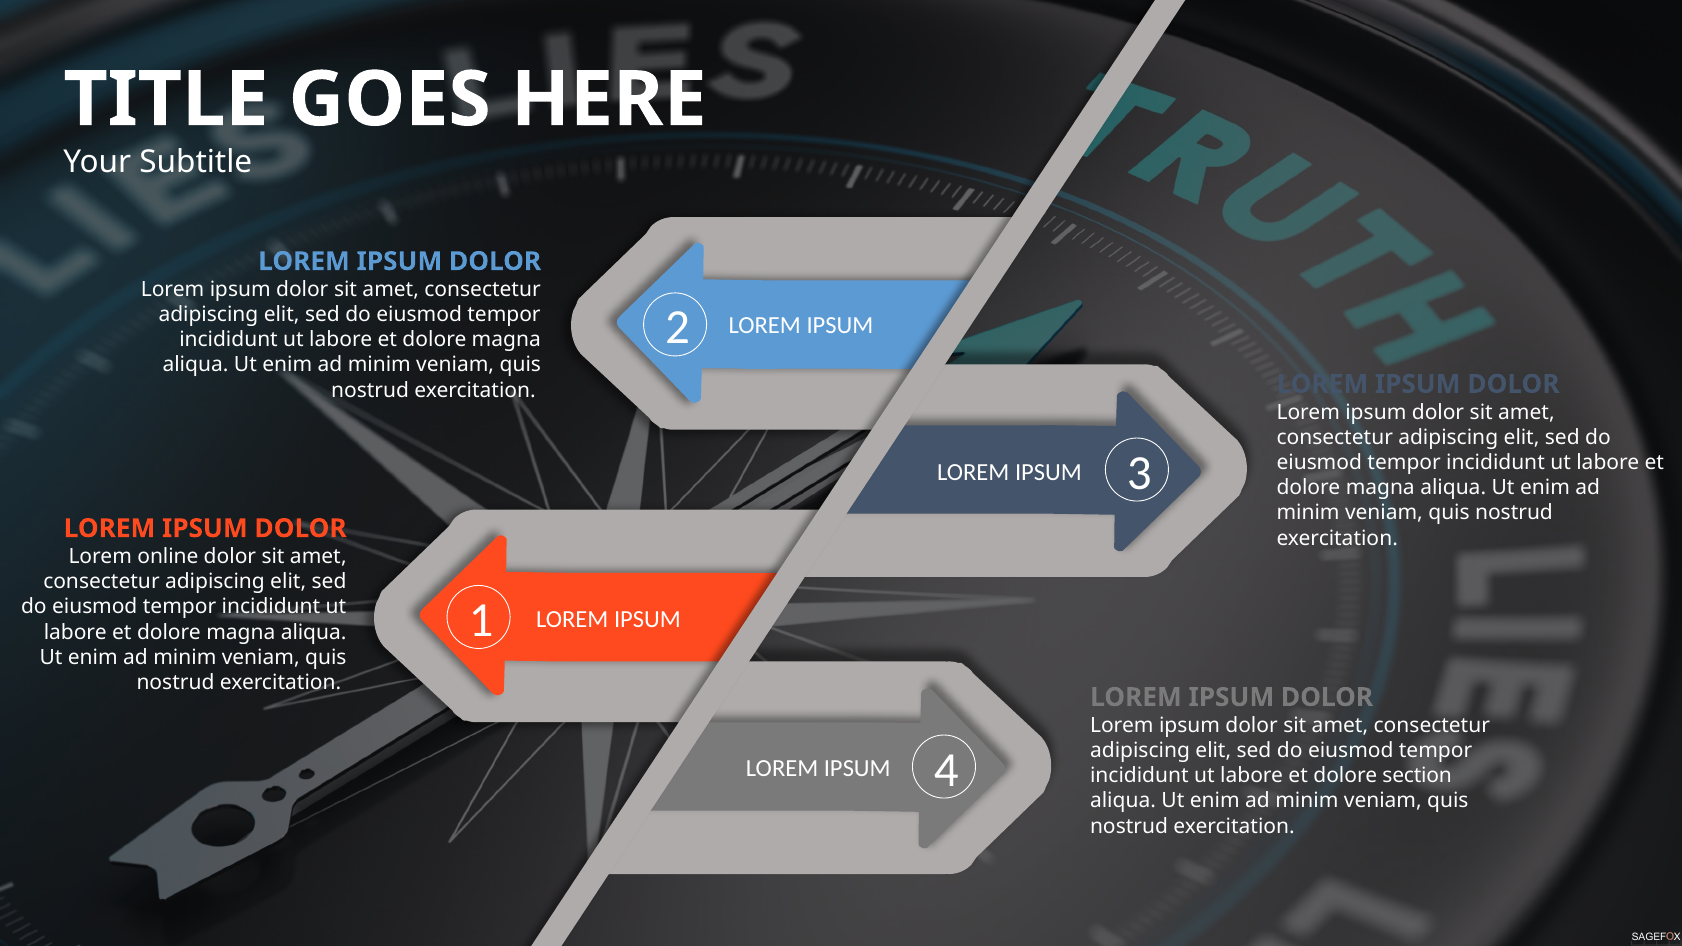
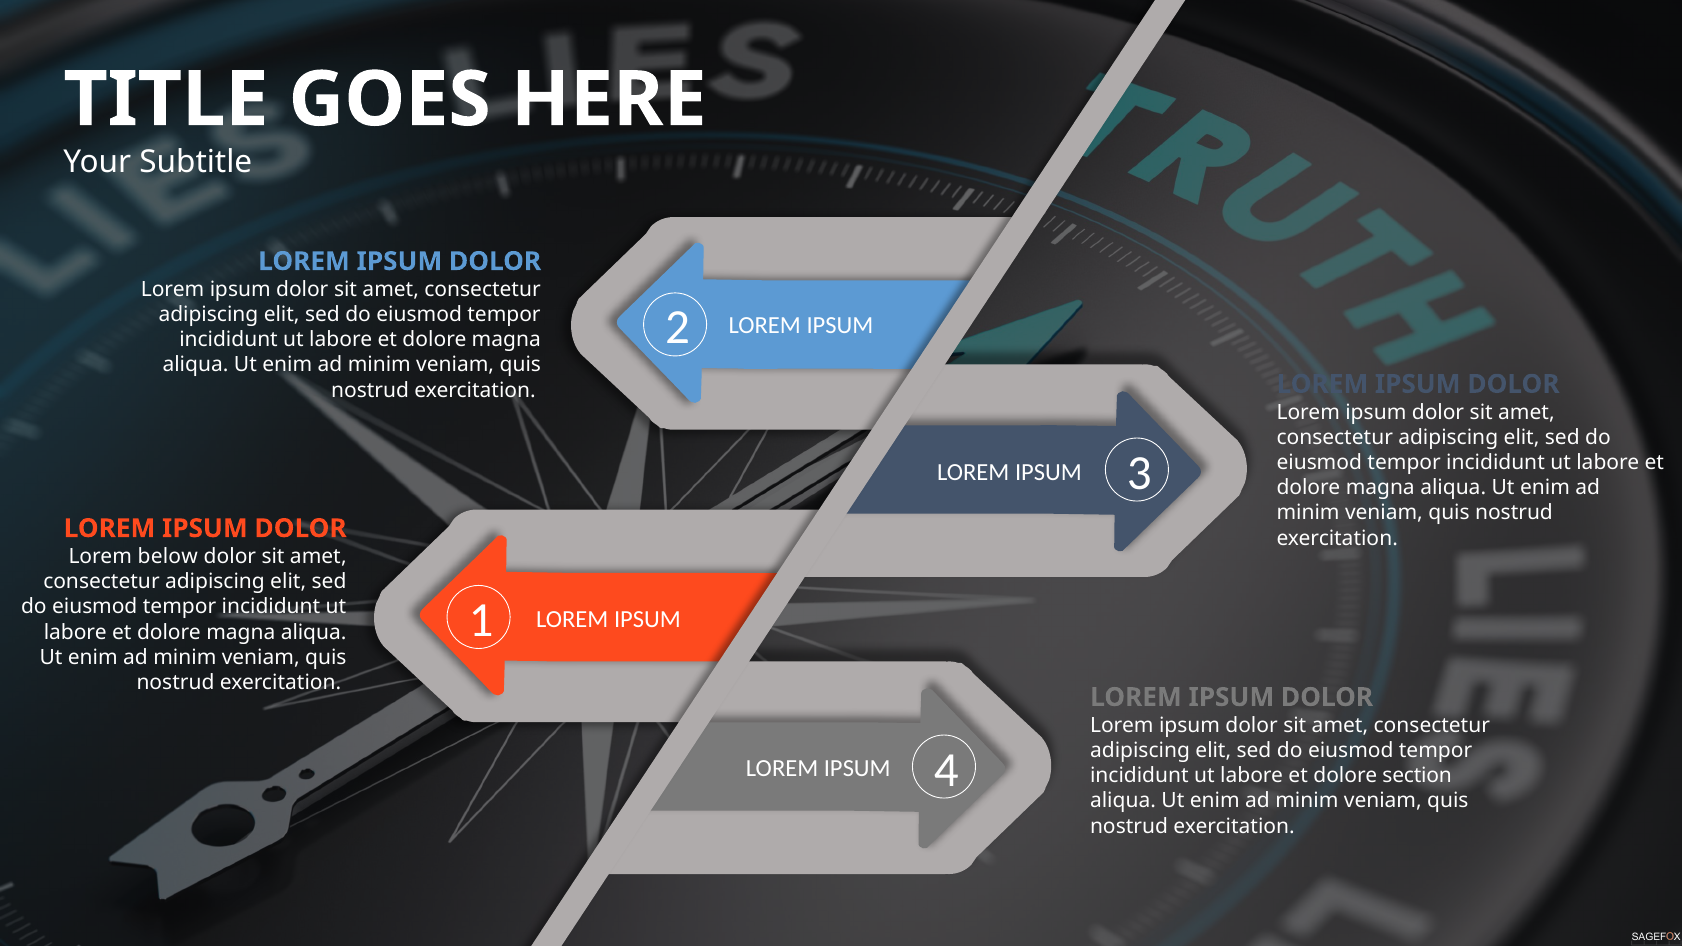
online: online -> below (168, 557)
